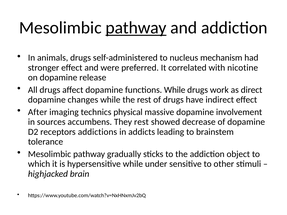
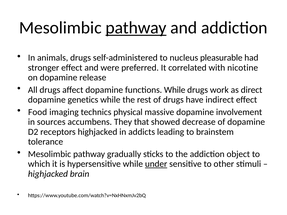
mechanism: mechanism -> pleasurable (221, 58)
changes: changes -> genetics (83, 100)
After: After -> Food (38, 112)
They rest: rest -> that (142, 122)
receptors addictions: addictions -> highjacked (98, 132)
under underline: none -> present (156, 164)
